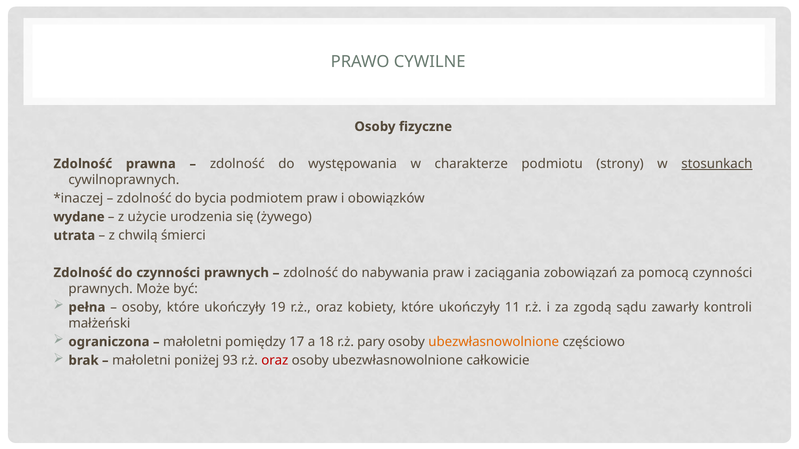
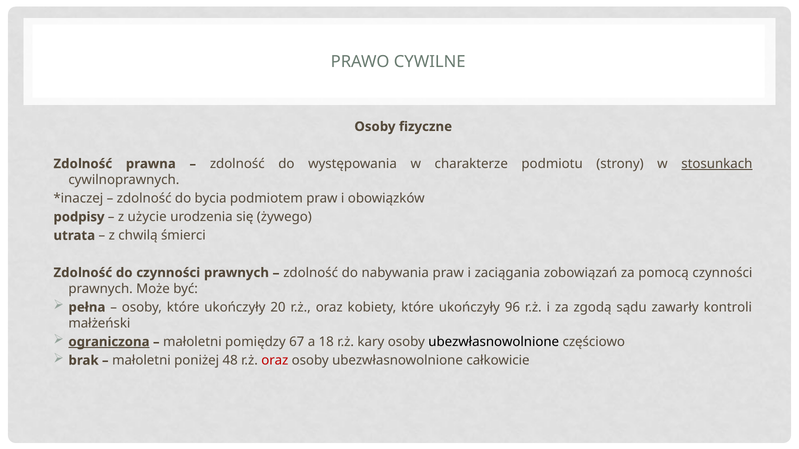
wydane: wydane -> podpisy (79, 217)
19: 19 -> 20 (278, 308)
11: 11 -> 96 (512, 308)
ograniczona underline: none -> present (109, 342)
17: 17 -> 67 (297, 342)
pary: pary -> kary (371, 342)
ubezwłasnowolnione colour: orange -> black (494, 342)
93: 93 -> 48 (230, 361)
